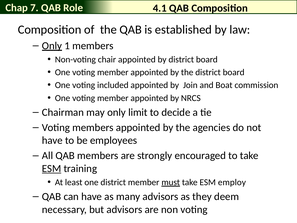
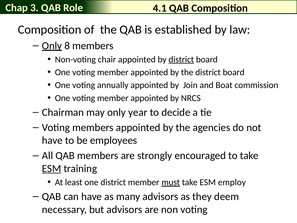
7: 7 -> 3 (34, 8)
1: 1 -> 8 (67, 46)
district underline: none -> present (181, 59)
included: included -> annually (113, 85)
limit: limit -> year (138, 112)
